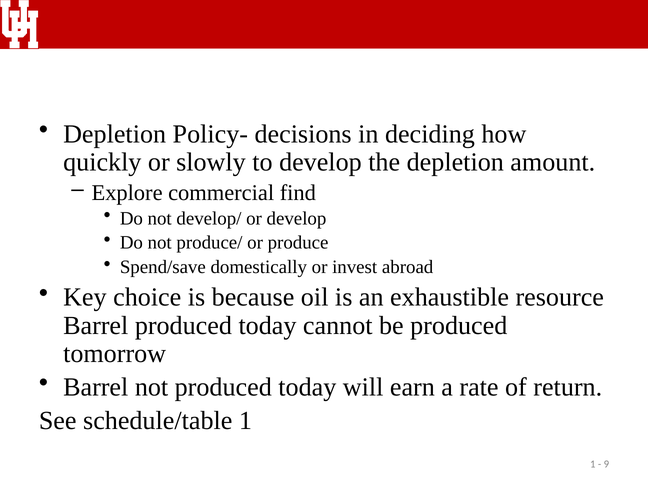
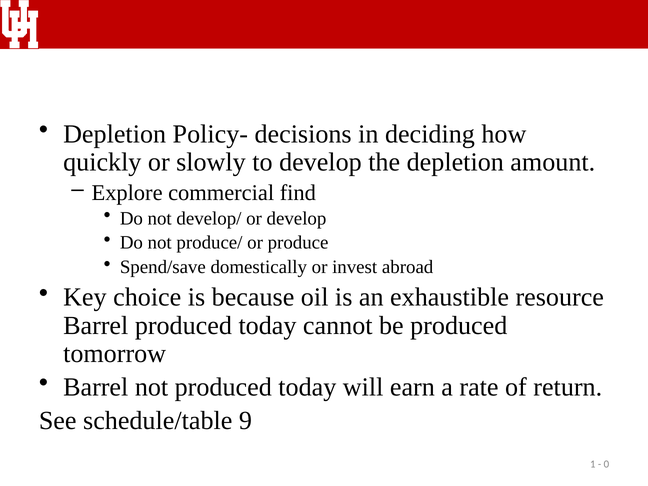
schedule/table 1: 1 -> 9 (245, 420)
9: 9 -> 0 (606, 464)
